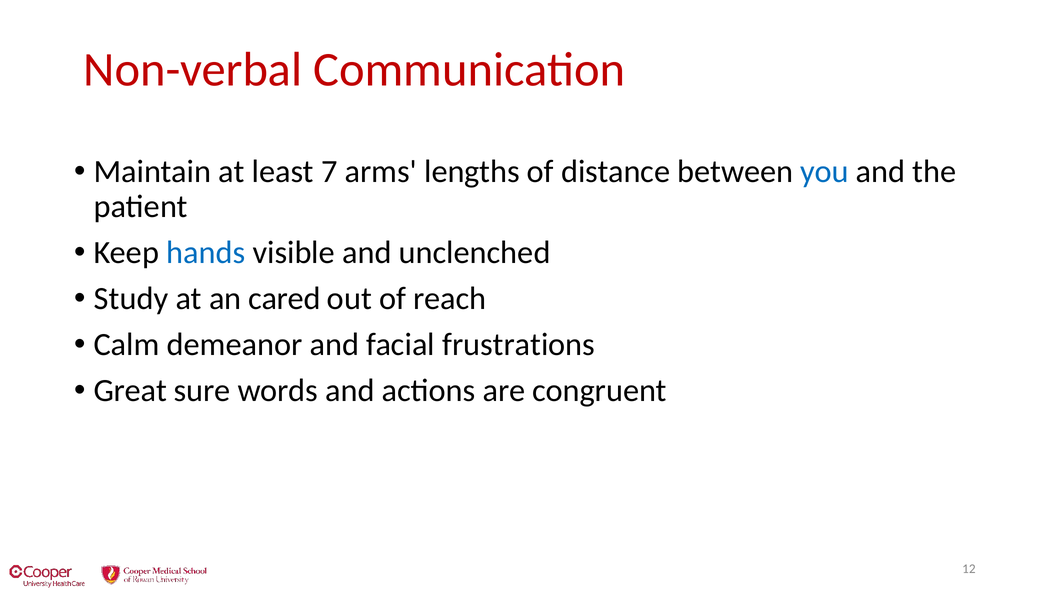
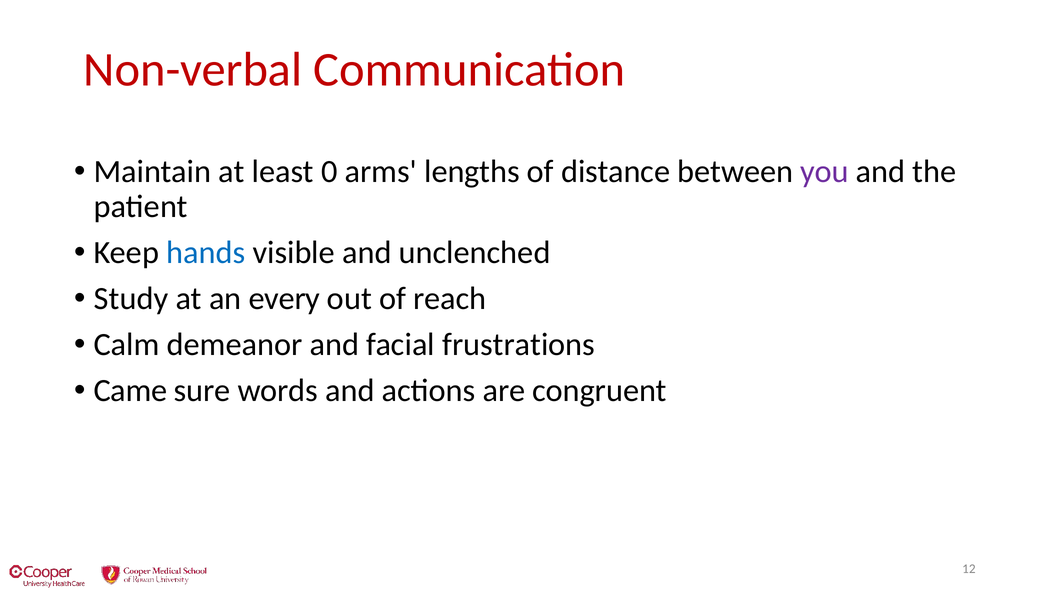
7: 7 -> 0 (329, 172)
you colour: blue -> purple (824, 172)
cared: cared -> every (284, 298)
Great: Great -> Came (130, 390)
